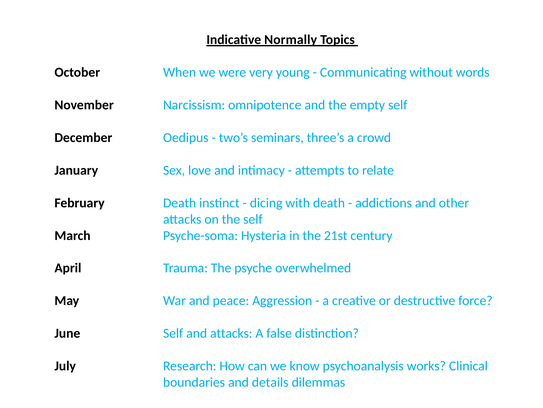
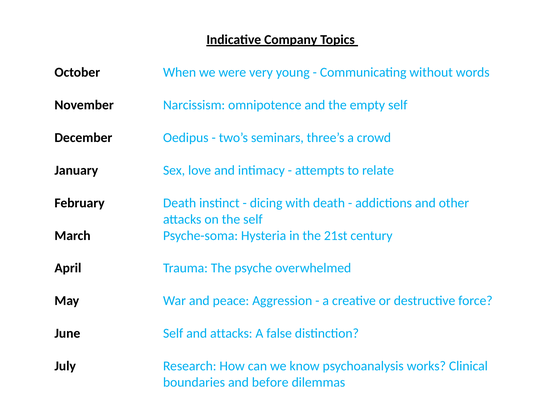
Normally: Normally -> Company (291, 40)
details: details -> before (270, 382)
